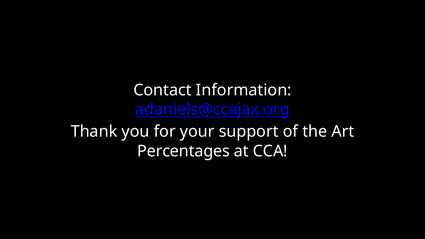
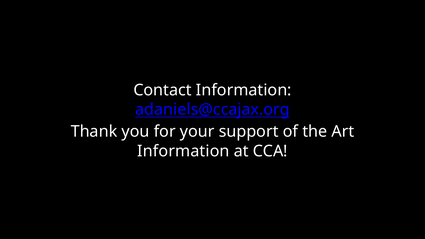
Percentages: Percentages -> Information (183, 151)
